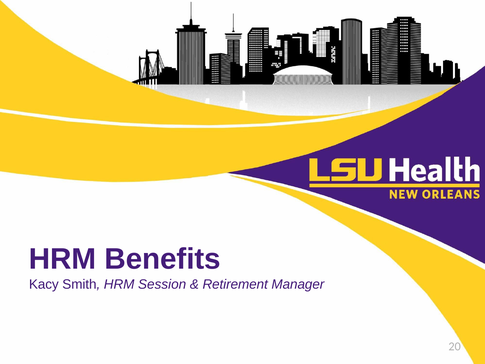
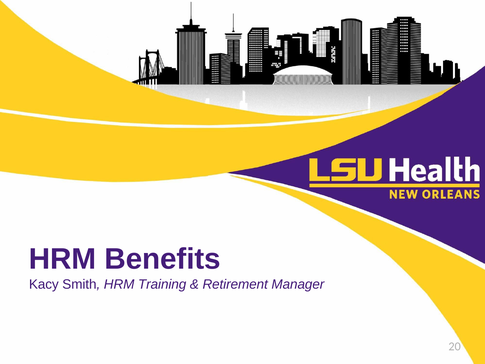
Session: Session -> Training (162, 284)
